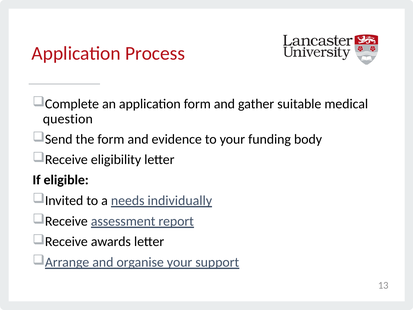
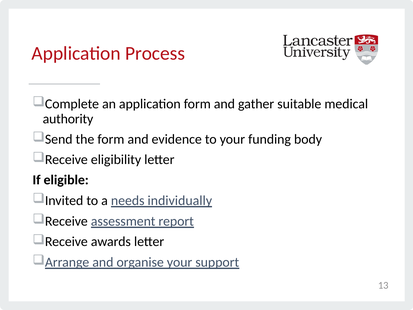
question: question -> authority (68, 119)
